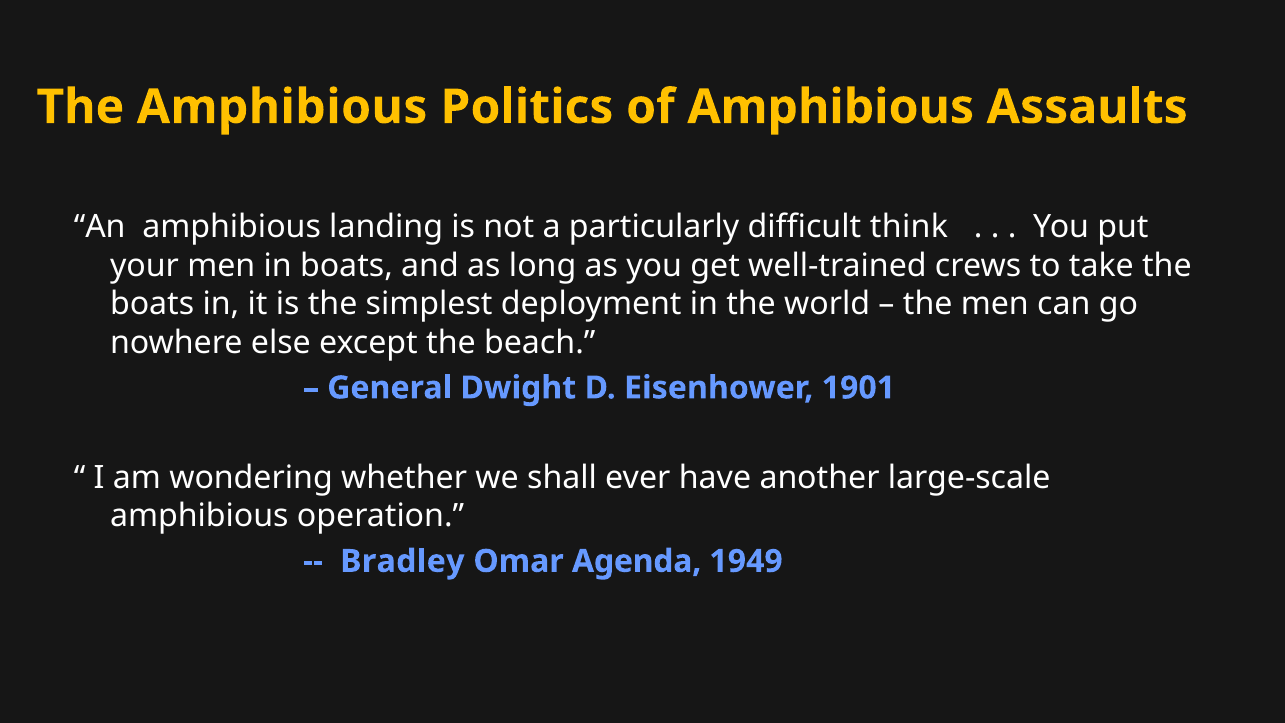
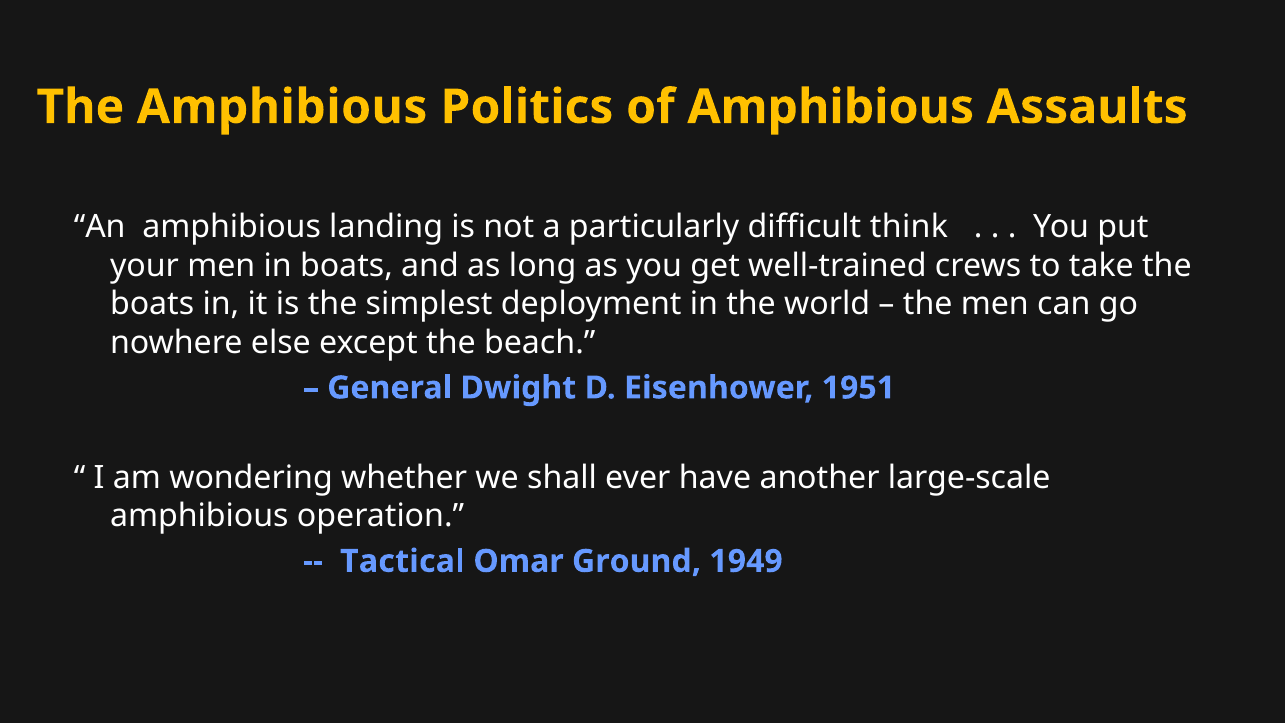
1901: 1901 -> 1951 (858, 388)
Bradley: Bradley -> Tactical (402, 561)
Agenda: Agenda -> Ground (636, 561)
